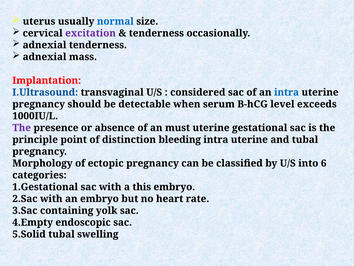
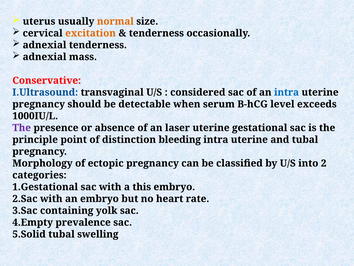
normal colour: blue -> orange (115, 21)
excitation colour: purple -> orange (91, 33)
Implantation: Implantation -> Conservative (47, 80)
must: must -> laser (178, 128)
6: 6 -> 2 (324, 163)
endoscopic: endoscopic -> prevalence (83, 222)
